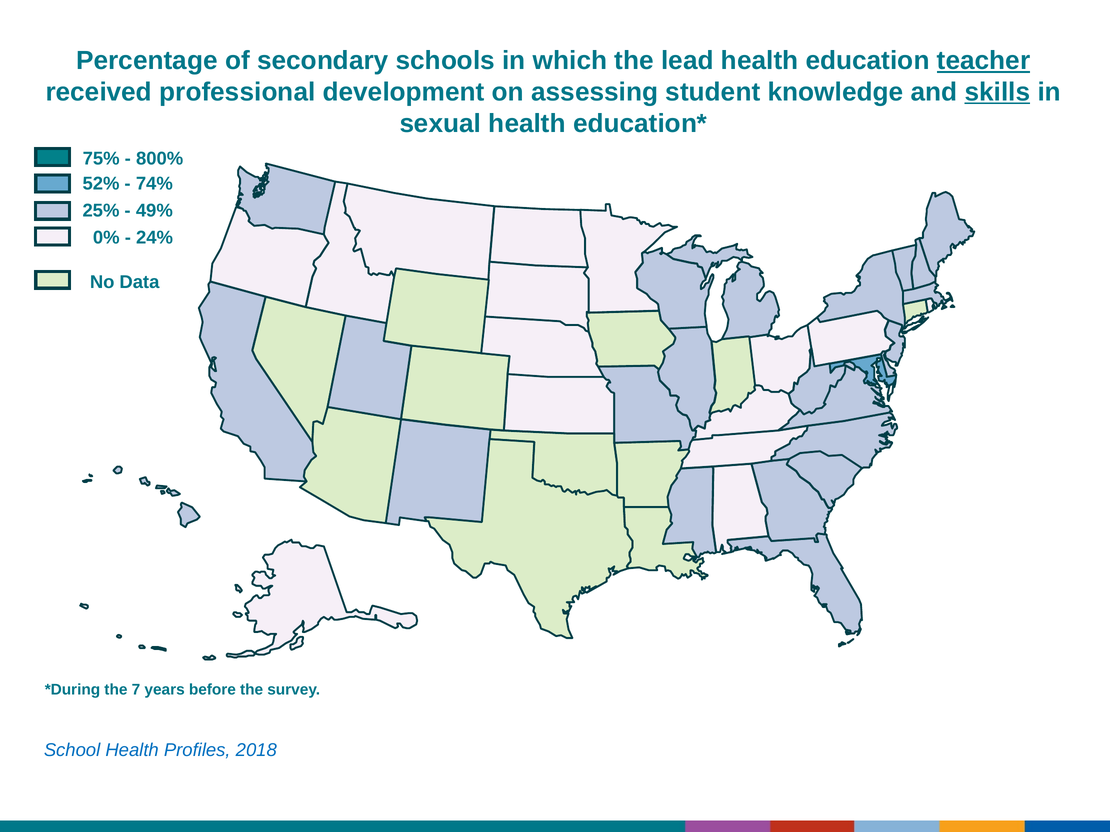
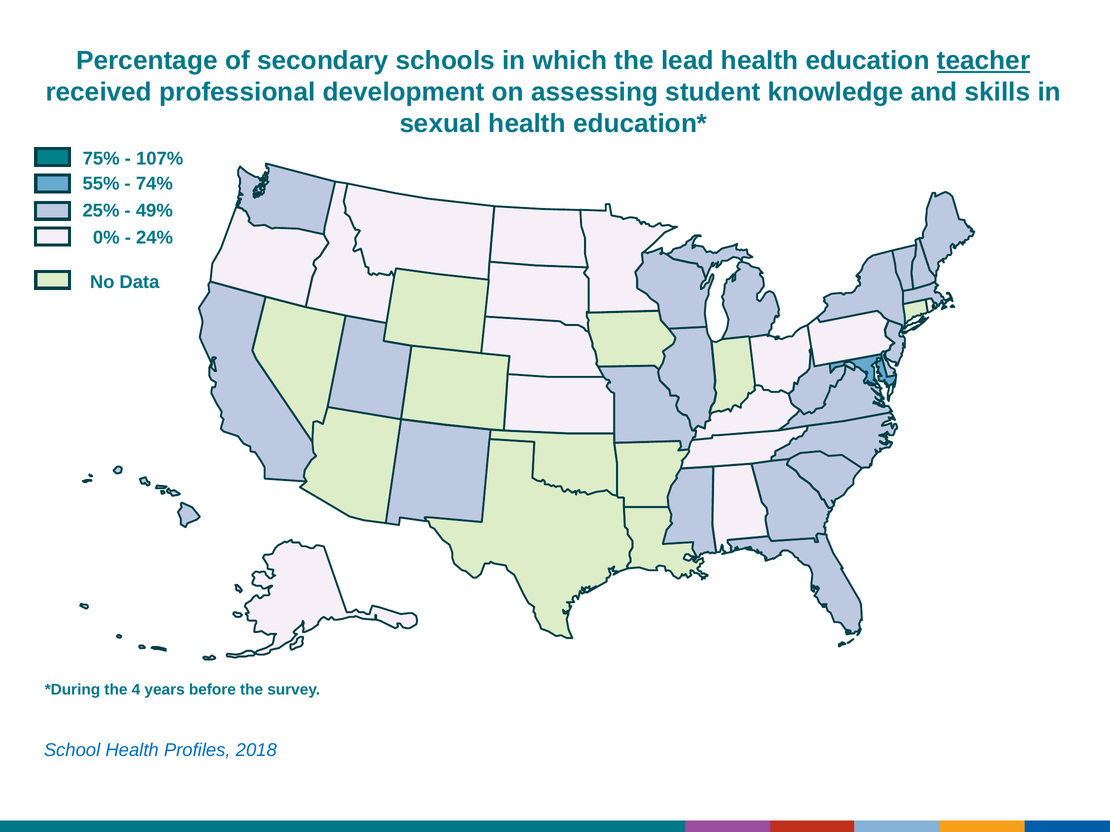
skills underline: present -> none (997, 92)
800%: 800% -> 107% (160, 159)
52%: 52% -> 55% (101, 184)
7: 7 -> 4 (136, 690)
